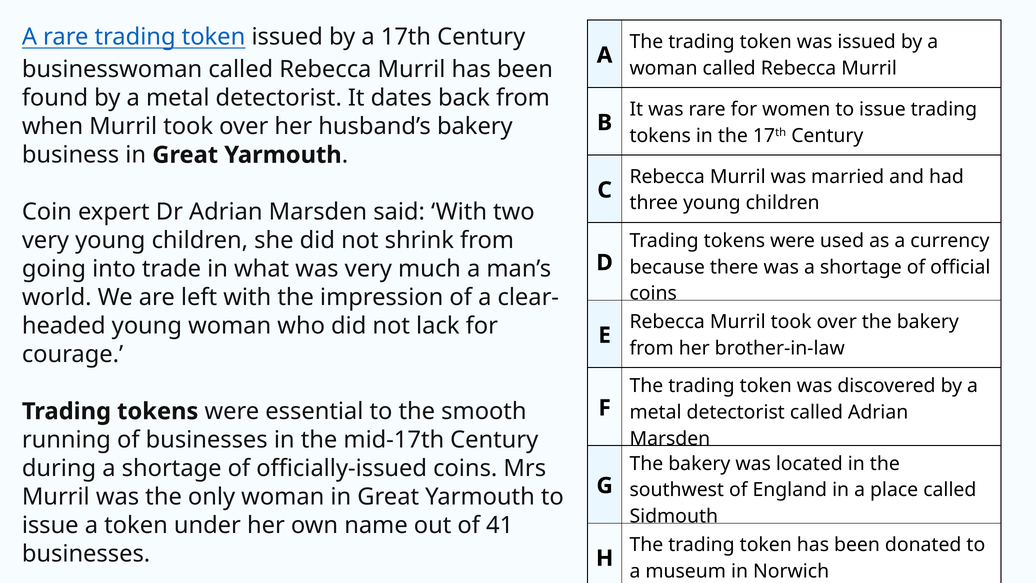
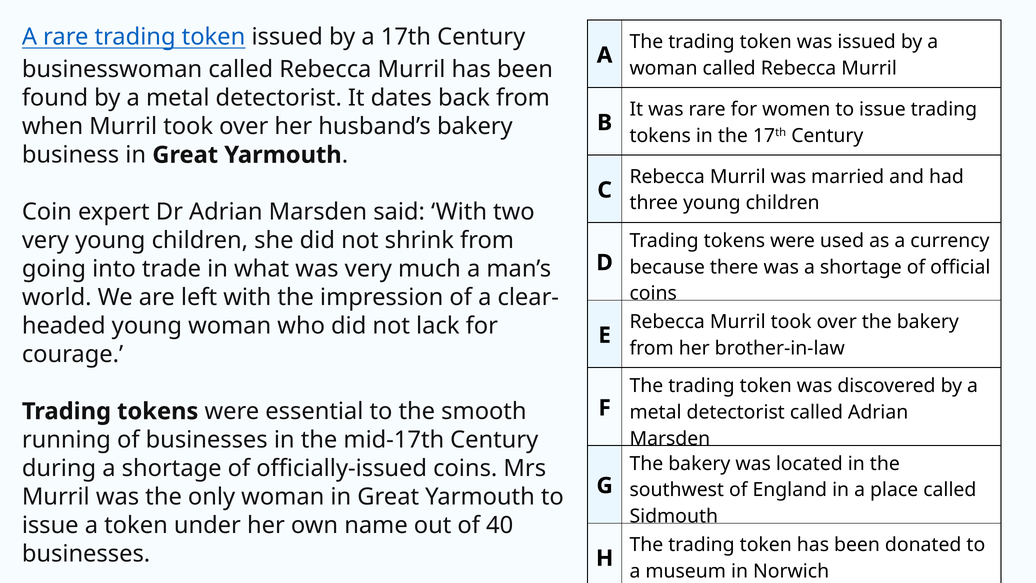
41: 41 -> 40 (500, 525)
